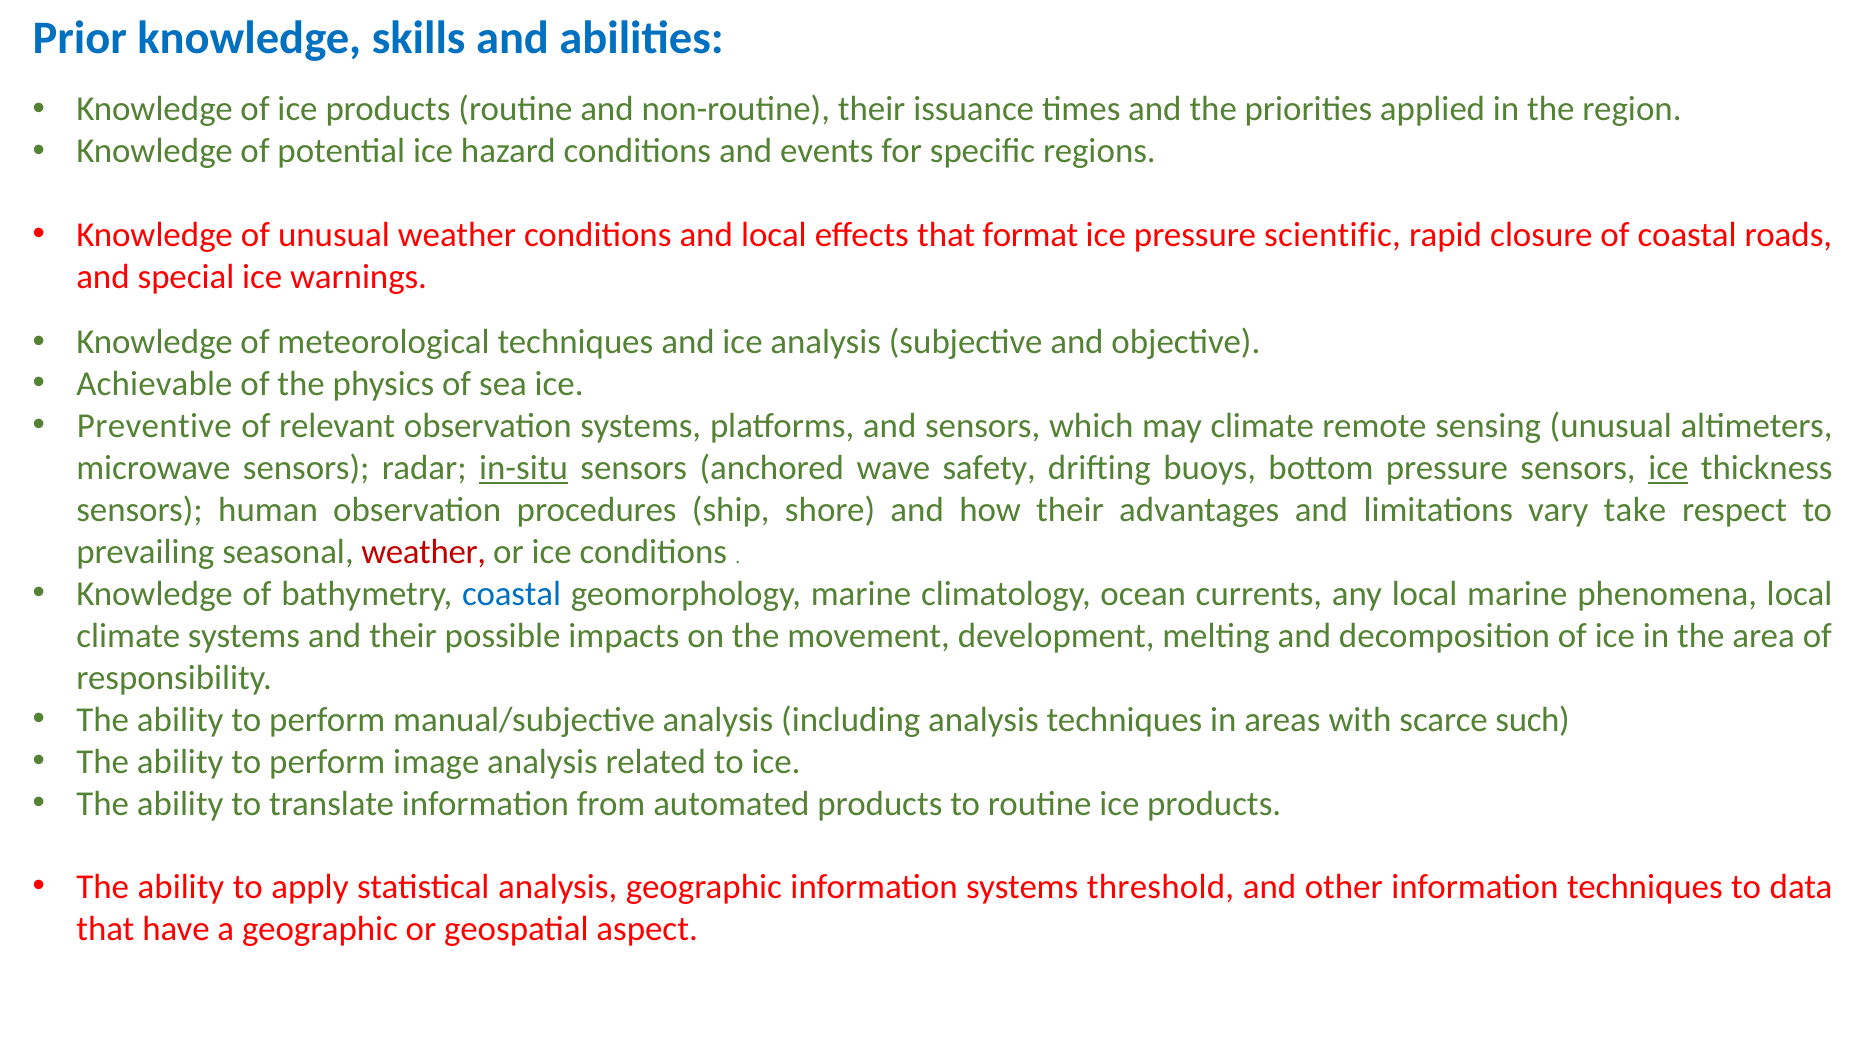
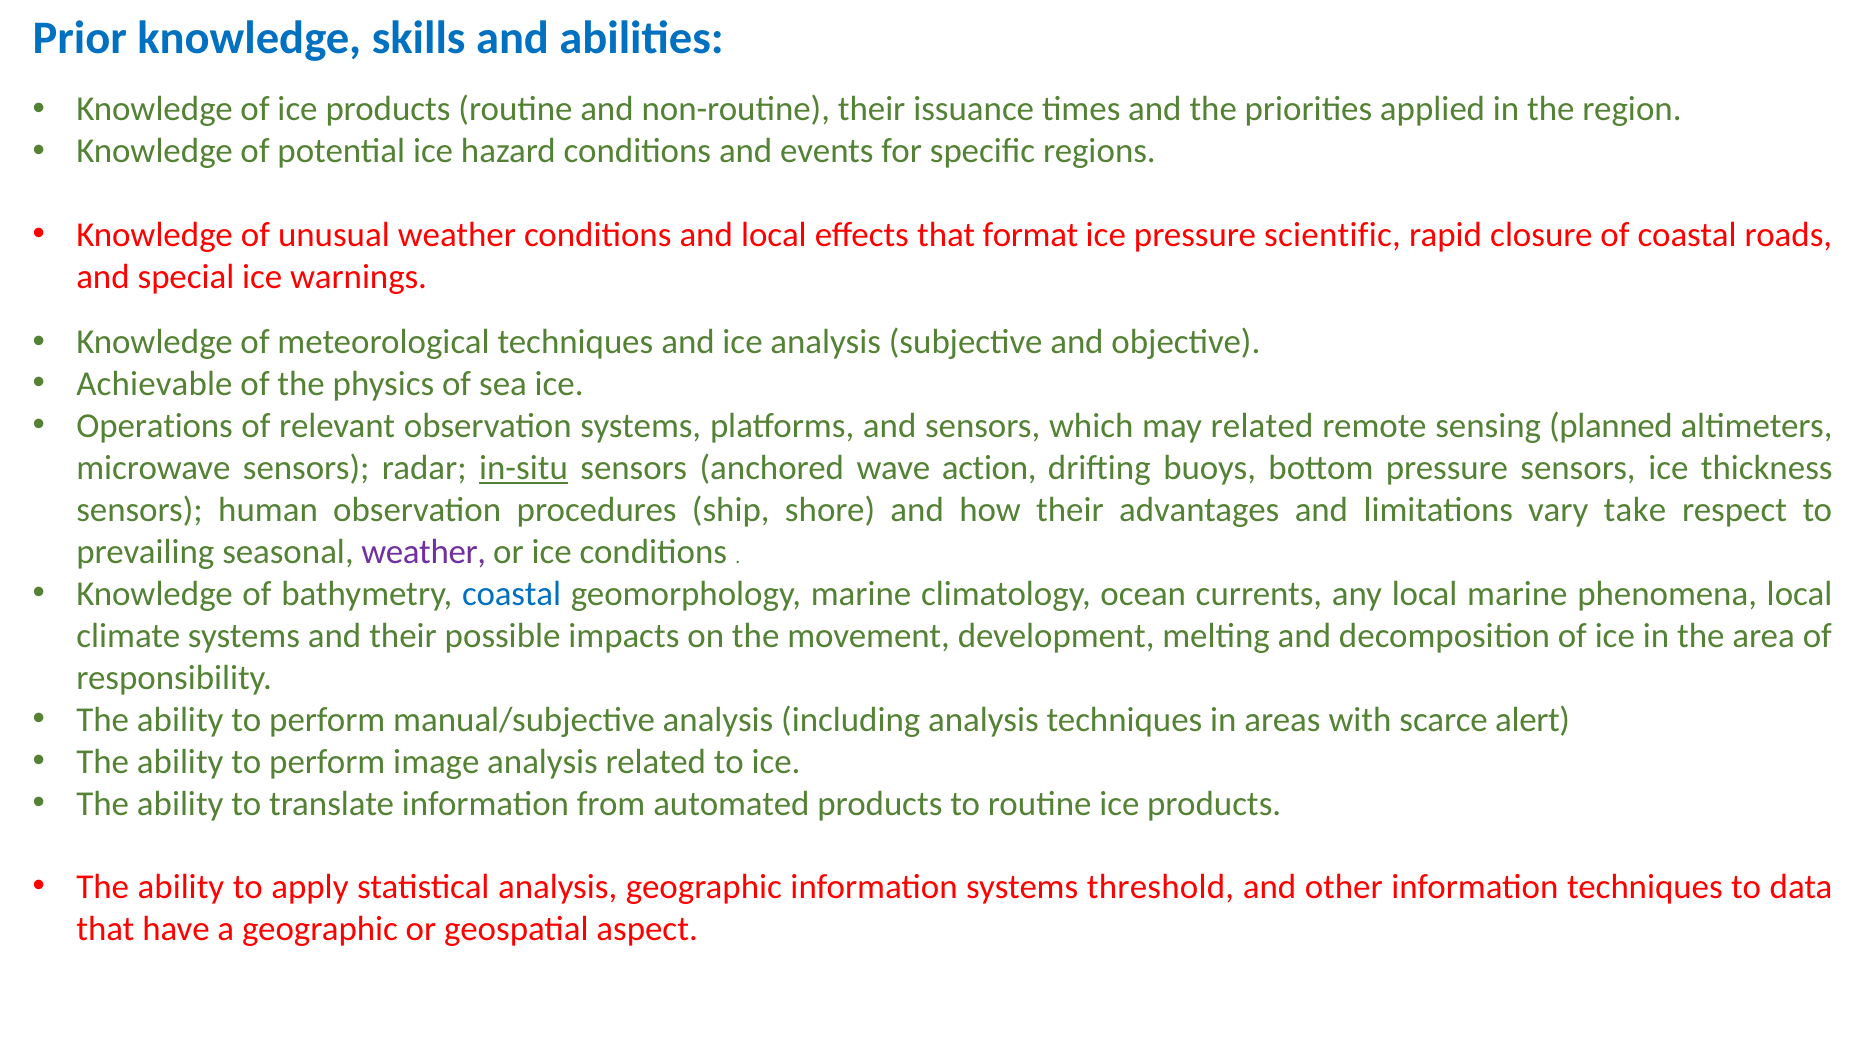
Preventive: Preventive -> Operations (155, 426)
may climate: climate -> related (1262, 426)
sensing unusual: unusual -> planned (1611, 426)
safety: safety -> action (989, 468)
ice underline: present -> none (1668, 468)
weather colour: red -> purple (424, 552)
such: such -> alert (1533, 720)
